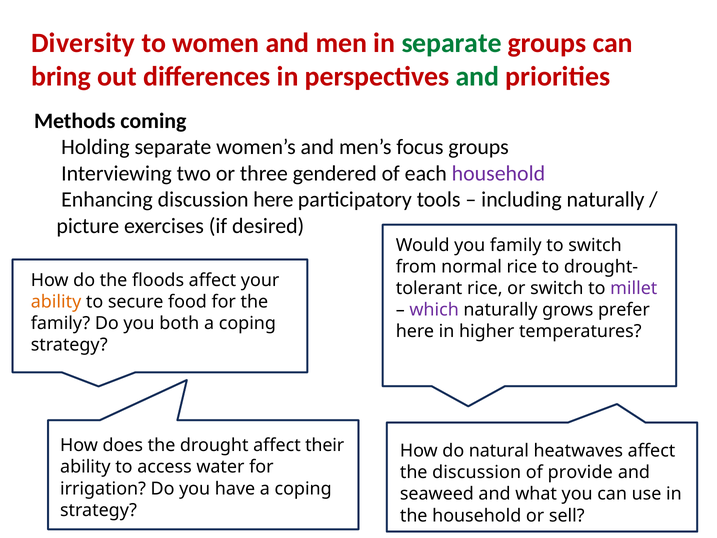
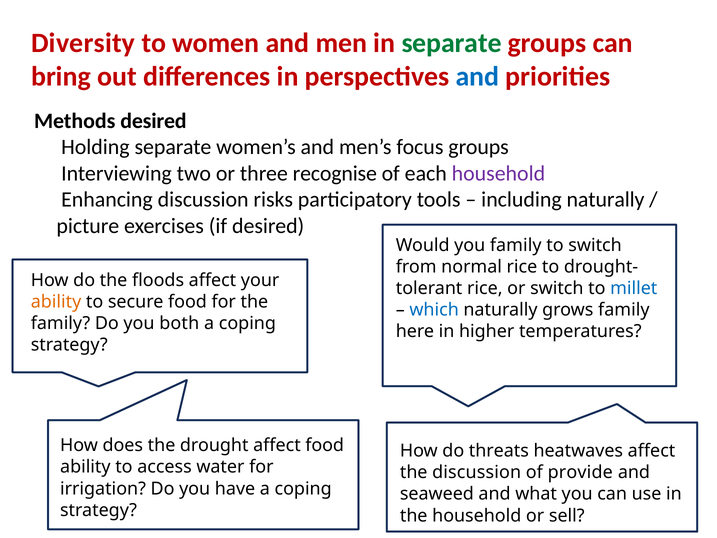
and colour: green -> blue (477, 76)
Methods coming: coming -> desired (153, 121)
gendered: gendered -> recognise (335, 173)
discussion here: here -> risks (273, 200)
millet colour: purple -> blue (634, 288)
which colour: purple -> blue (434, 310)
grows prefer: prefer -> family (624, 310)
affect their: their -> food (325, 445)
natural: natural -> threats (499, 451)
